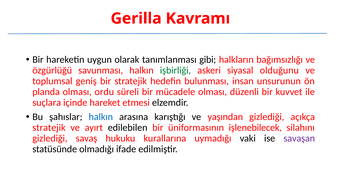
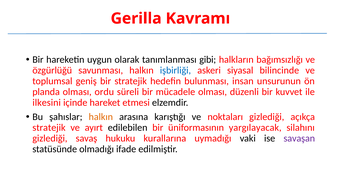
işbirliği colour: green -> blue (175, 70)
olduğunu: olduğunu -> bilincinde (279, 70)
suçlara: suçlara -> ilkesini (47, 103)
halkın colour: blue -> orange (101, 117)
yaşından: yaşından -> noktaları (225, 117)
işlenebilecek: işlenebilecek -> yargılayacak (255, 128)
